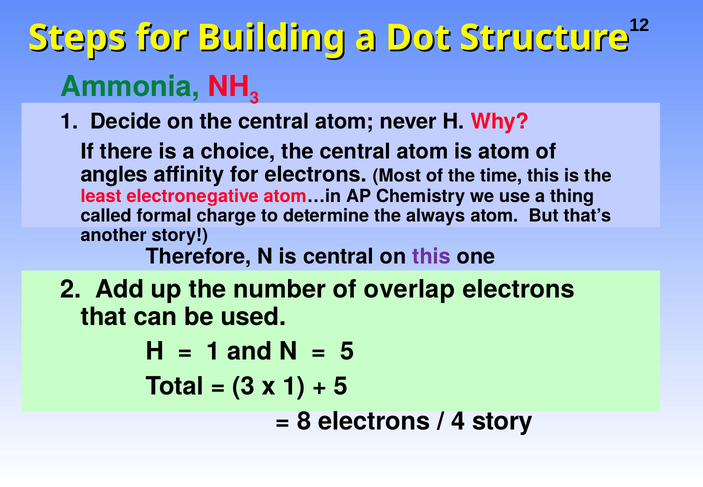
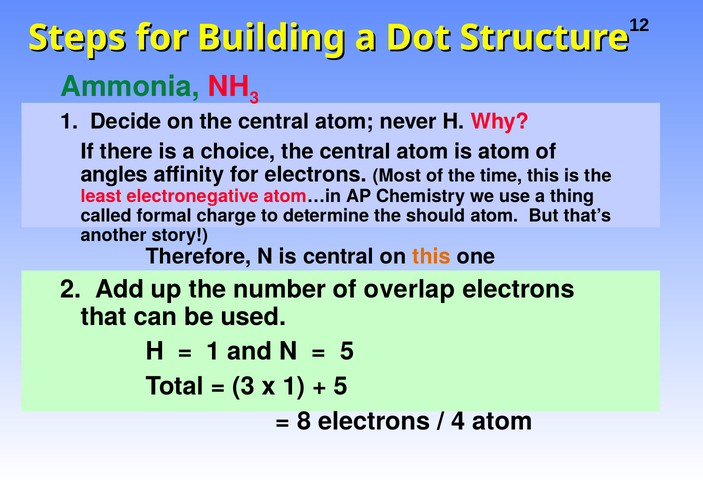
always: always -> should (436, 216)
this colour: purple -> orange (432, 257)
4 story: story -> atom (502, 421)
